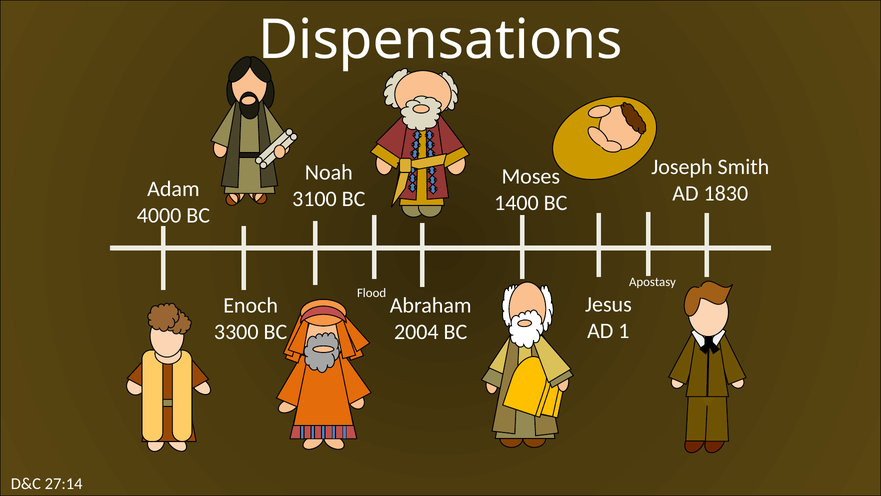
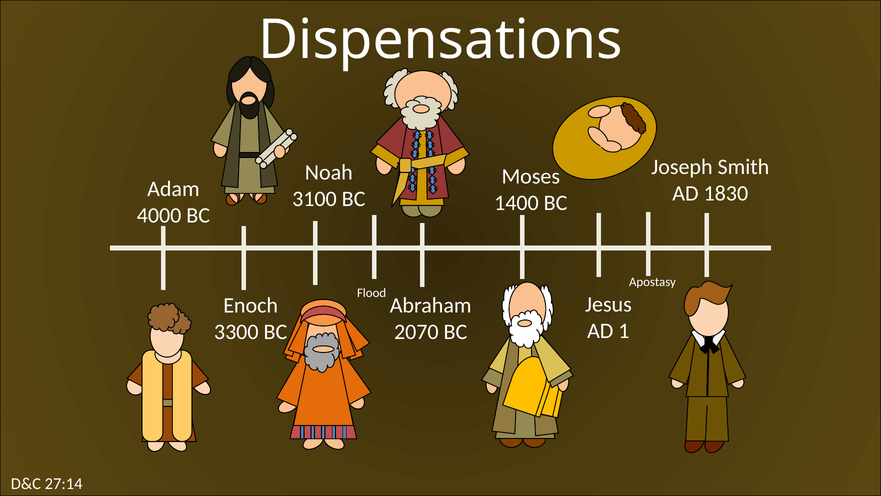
2004: 2004 -> 2070 (416, 332)
